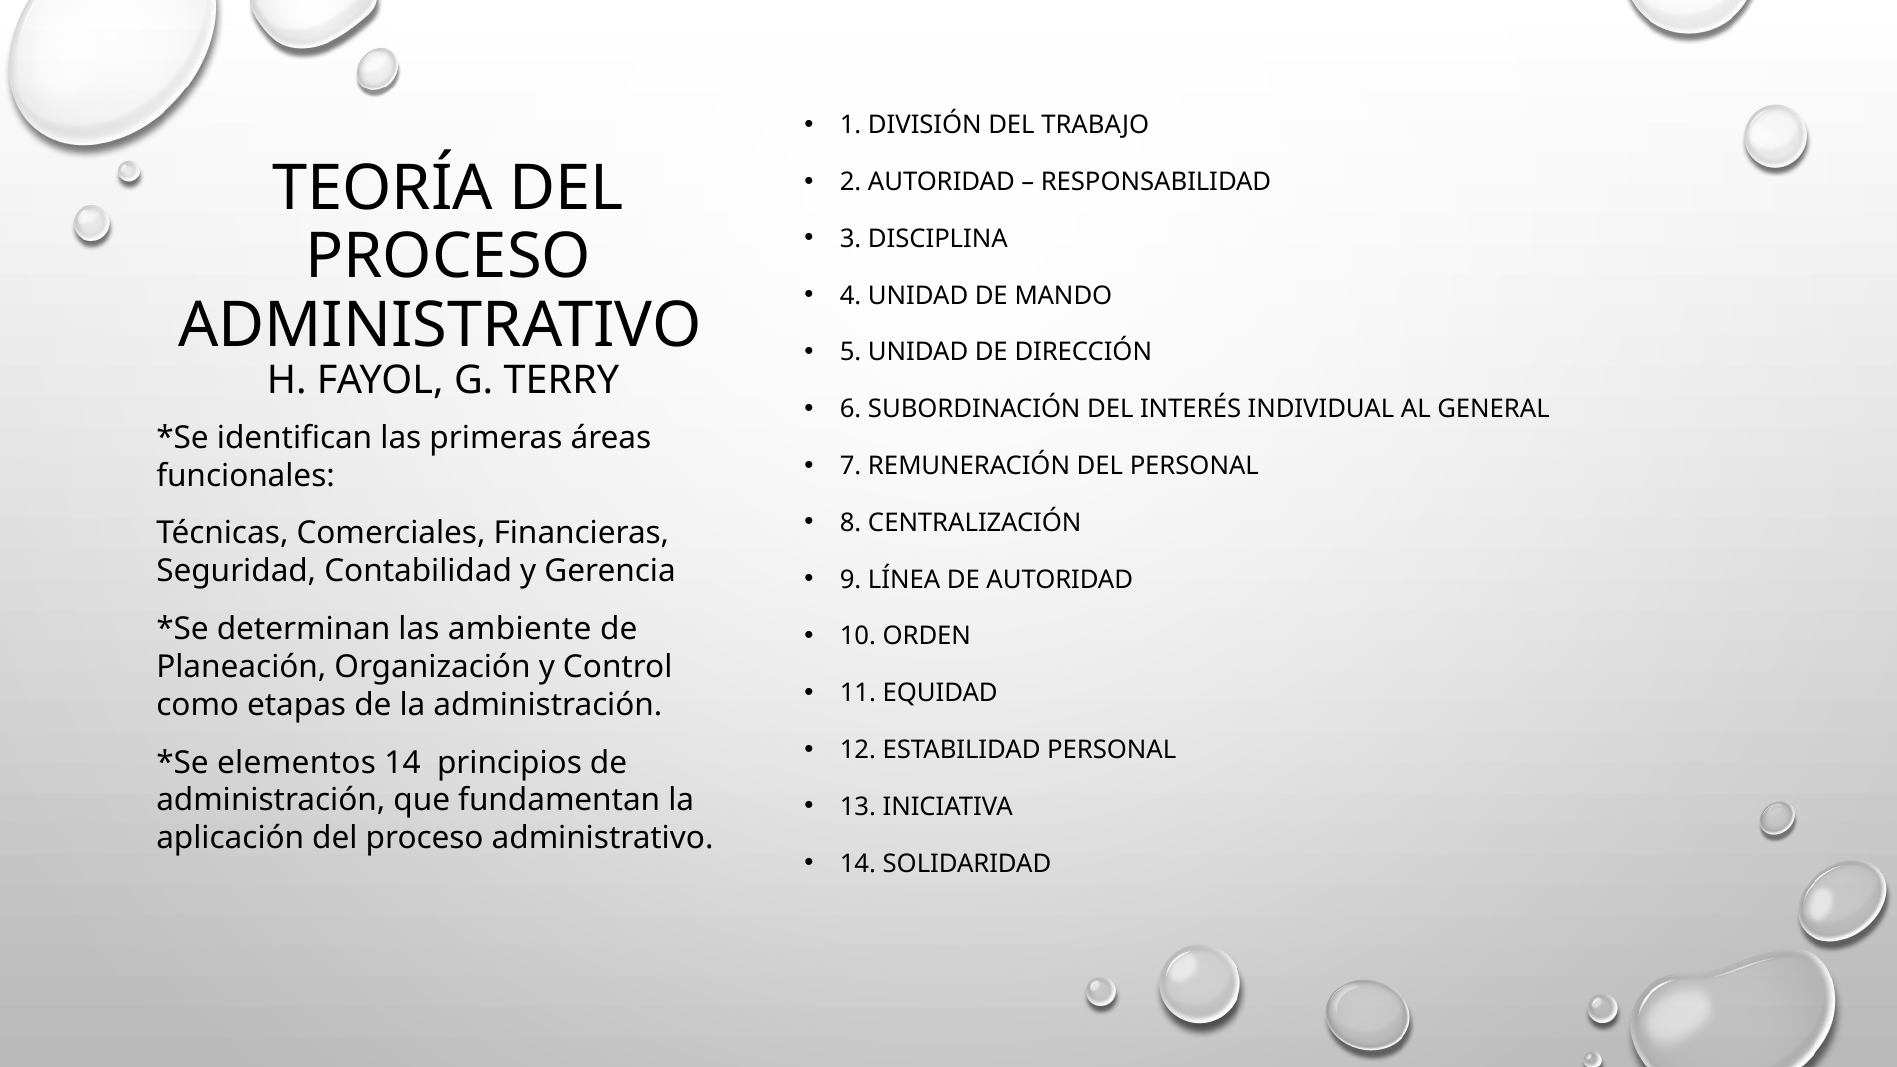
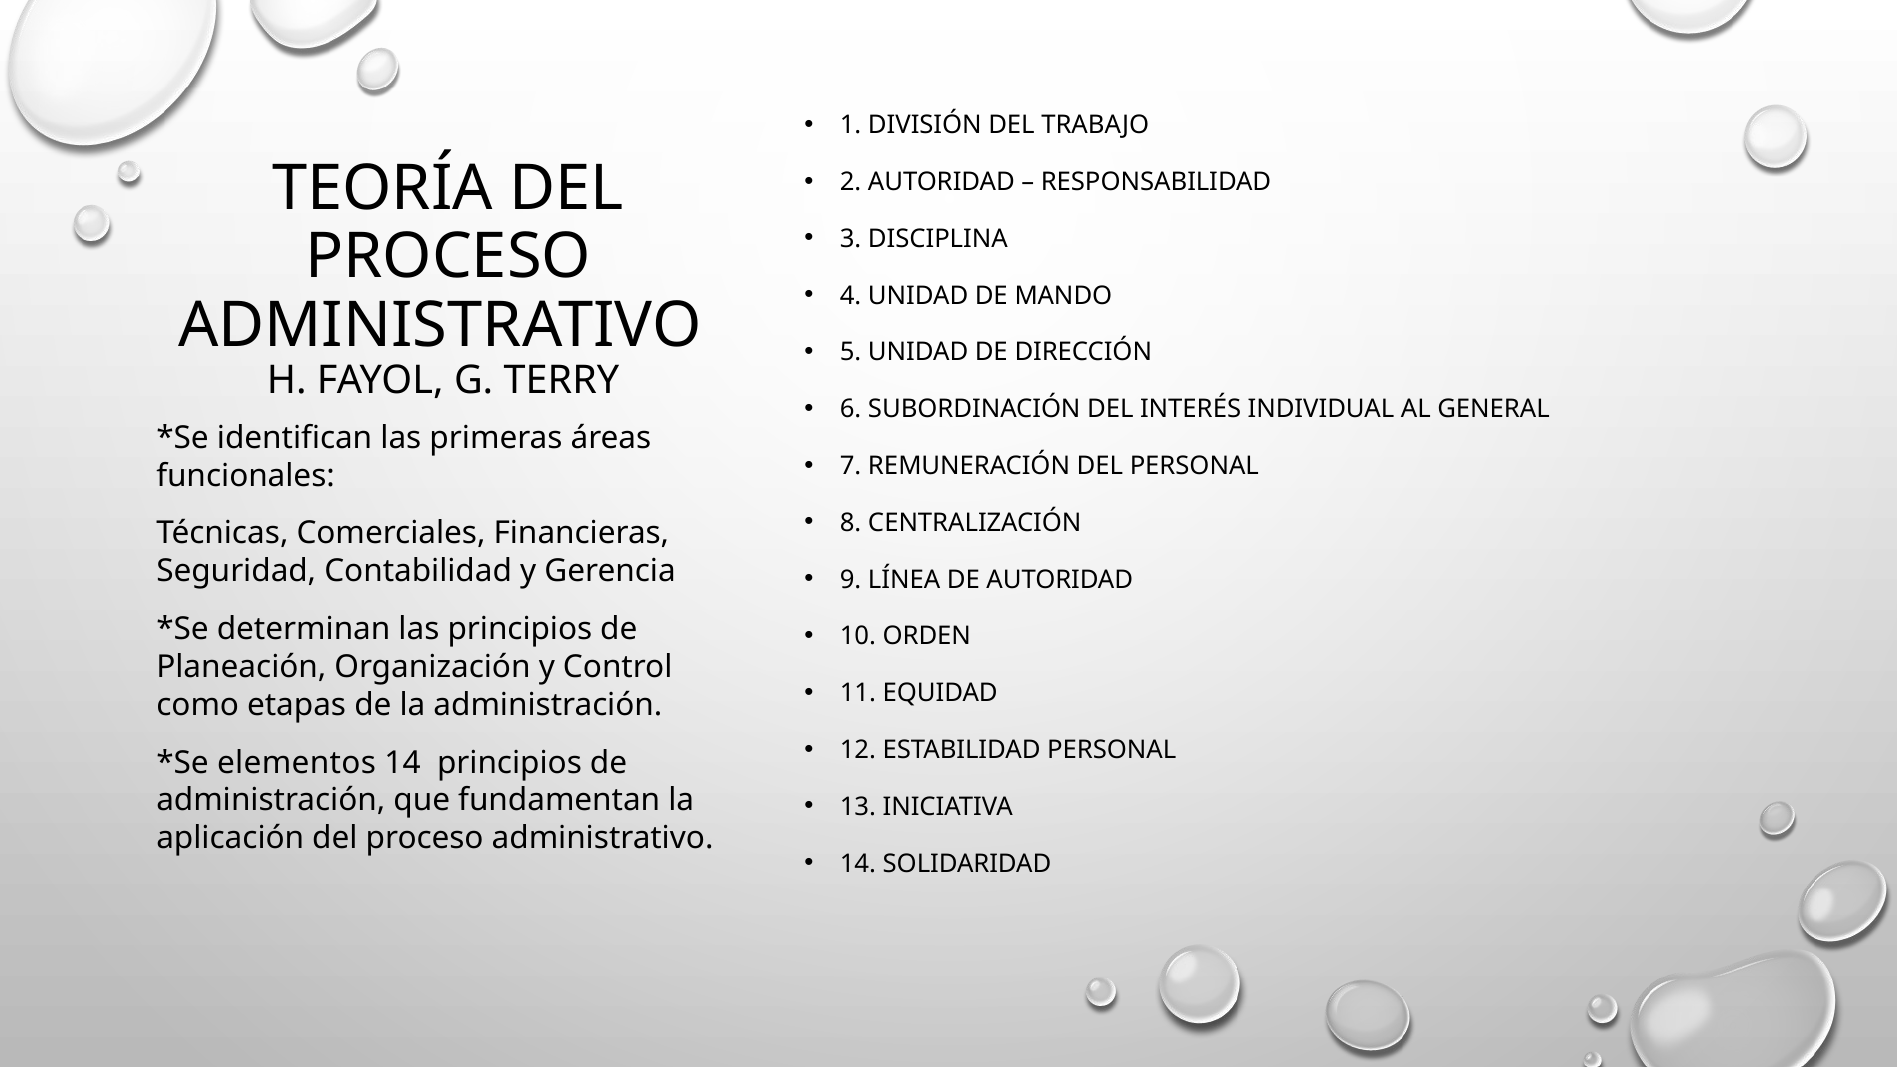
las ambiente: ambiente -> principios (520, 629)
